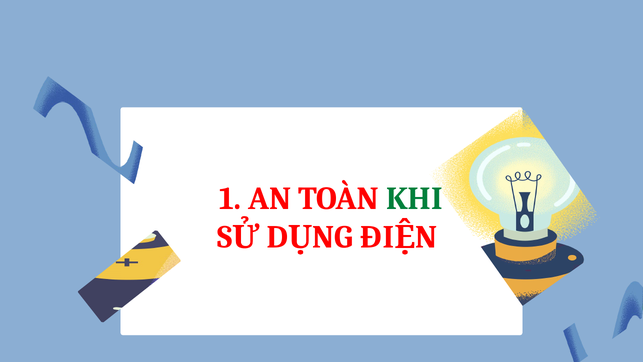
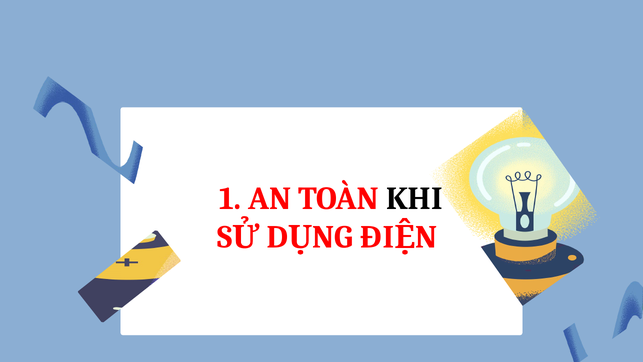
KHI colour: green -> black (414, 199)
